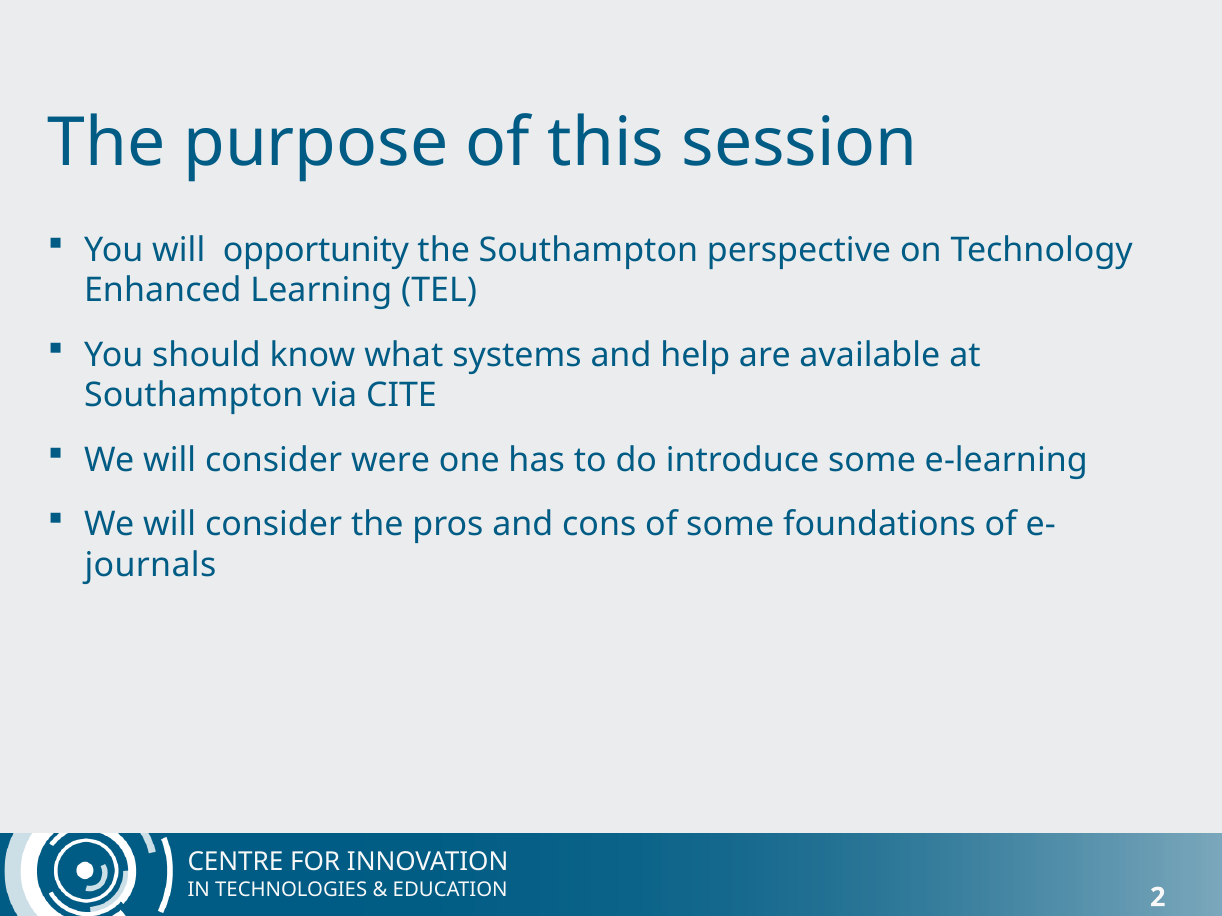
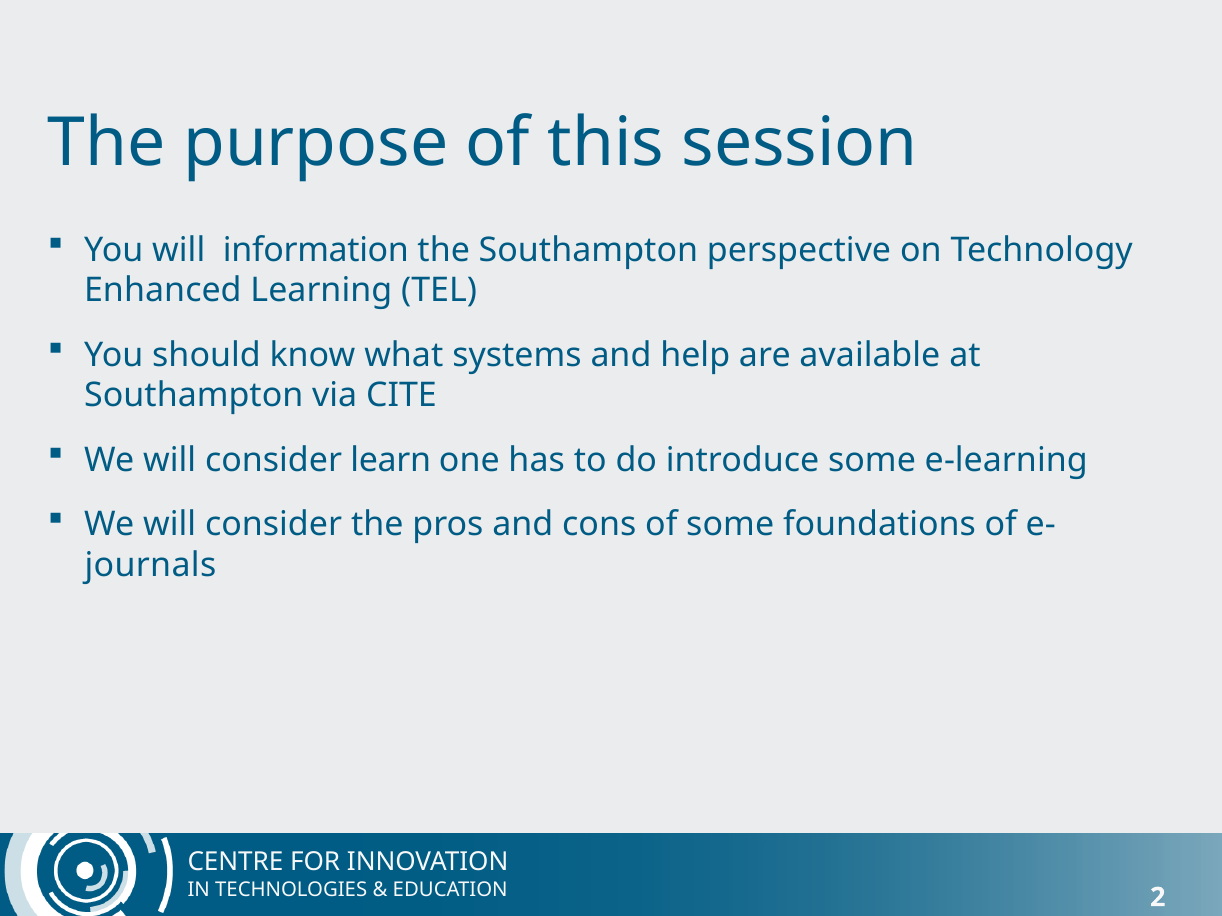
opportunity: opportunity -> information (316, 250)
were: were -> learn (391, 461)
